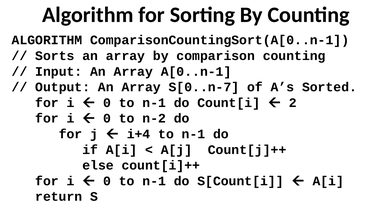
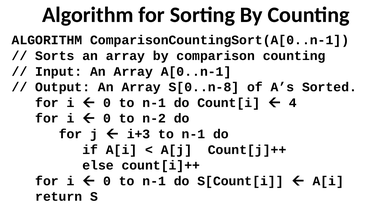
S[0..n-7: S[0..n-7 -> S[0..n-8 (204, 87)
2: 2 -> 4 (293, 103)
i+4: i+4 -> i+3 (139, 134)
